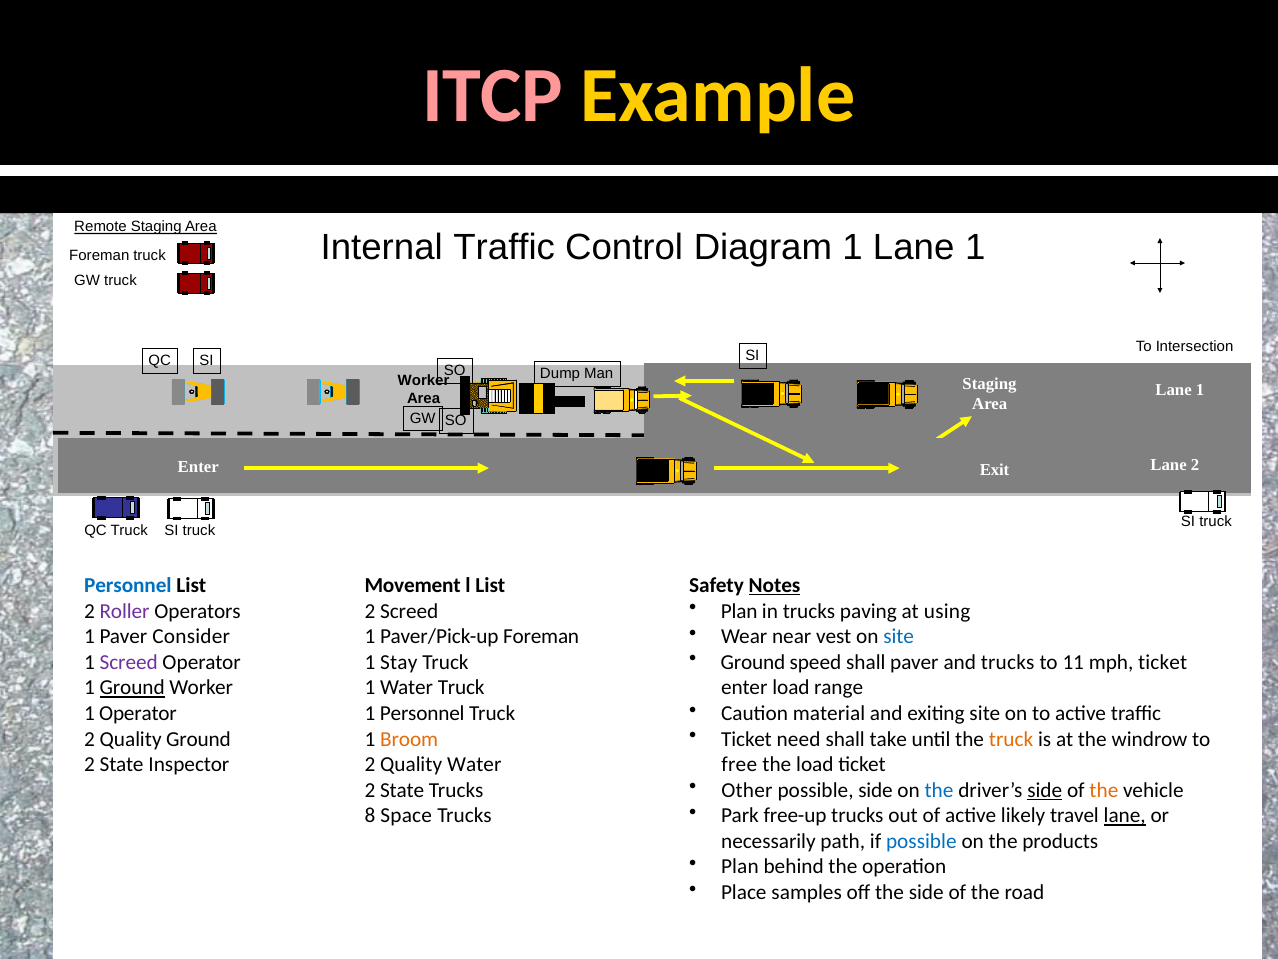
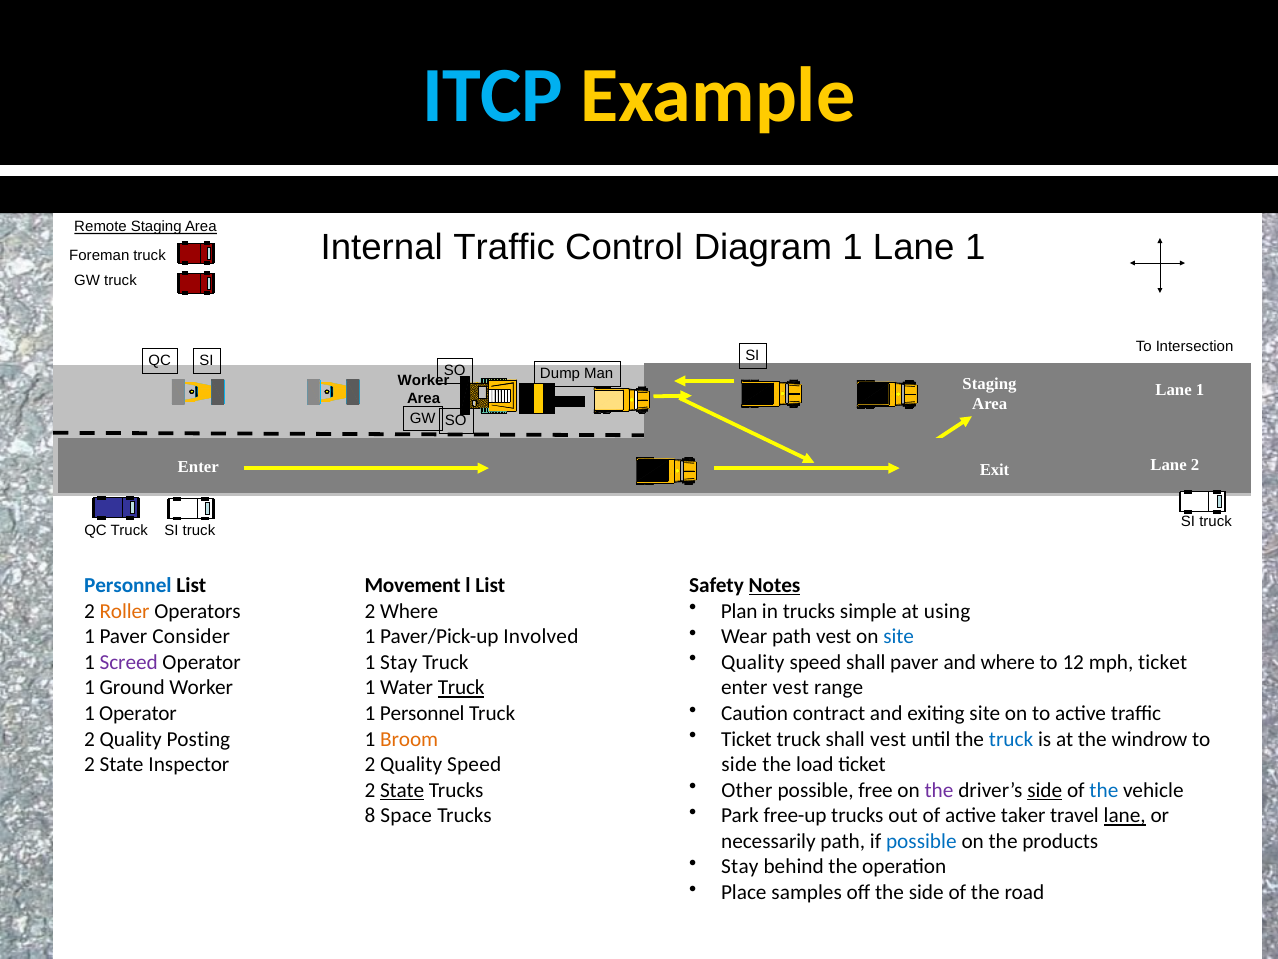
ITCP colour: pink -> light blue (493, 96)
paving: paving -> simple (868, 611)
Roller colour: purple -> orange (125, 611)
2 Screed: Screed -> Where (409, 611)
Wear near: near -> path (792, 636)
Paver/Pick-up Foreman: Foreman -> Involved (541, 636)
Ground: Ground -> Quality (753, 662)
and trucks: trucks -> where (1008, 662)
11: 11 -> 12 (1073, 662)
Ground underline: present -> none (132, 688)
Truck underline: none -> present (461, 688)
enter load: load -> vest (791, 688)
material: material -> contract (829, 713)
Ticket need: need -> truck (799, 739)
shall take: take -> vest (888, 739)
truck colour: orange -> blue (1011, 739)
Quality Ground: Ground -> Posting (198, 739)
2 Quality Water: Water -> Speed (474, 764)
free: free -> side (739, 764)
possible side: side -> free (876, 790)
the colour: blue -> purple (939, 790)
the colour: orange -> blue (1104, 790)
State underline: none -> present (402, 790)
likely: likely -> taker (1023, 815)
Plan: Plan -> Stay (740, 866)
